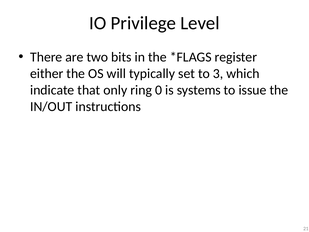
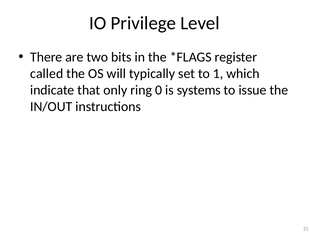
either: either -> called (47, 74)
3: 3 -> 1 (218, 74)
